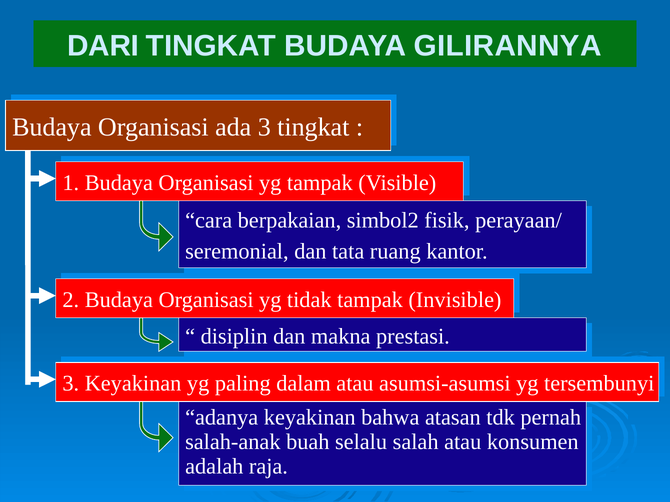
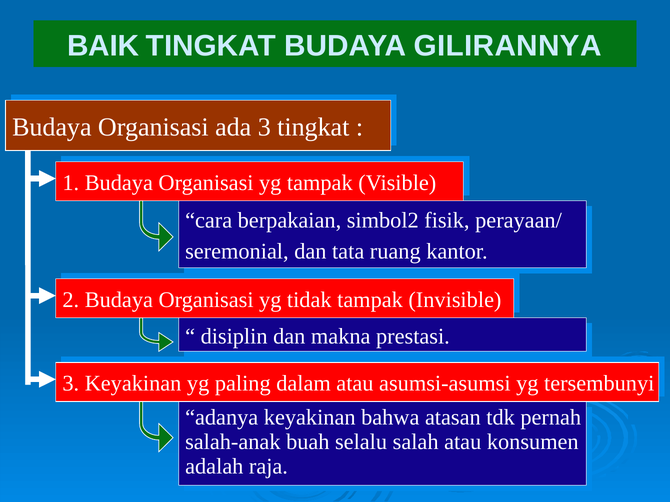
DARI: DARI -> BAIK (103, 46)
